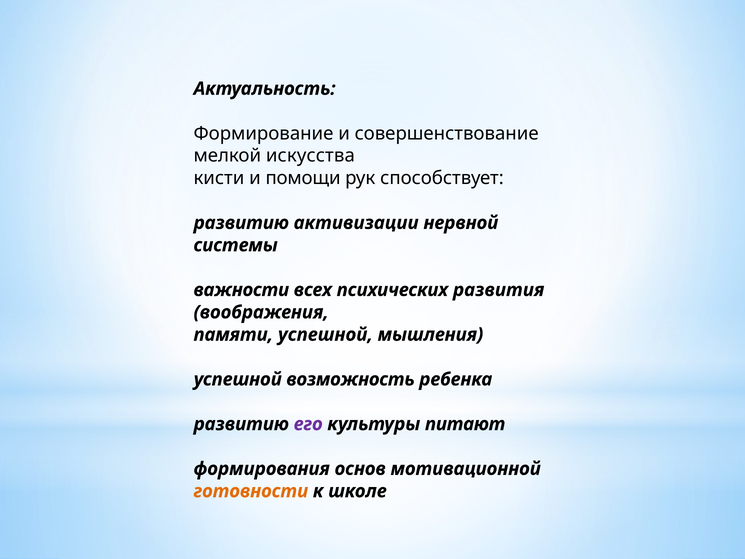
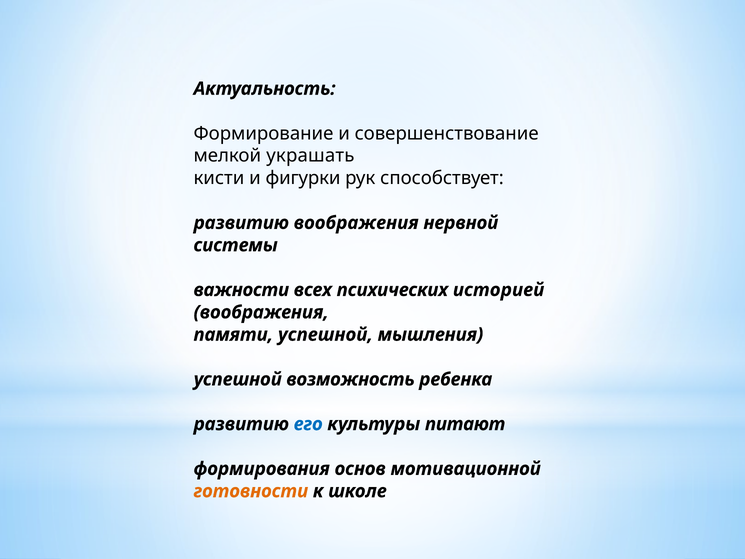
искусства: искусства -> украшать (310, 156)
помощи: помощи -> фигурки (303, 178)
развитию активизации: активизации -> воображения (356, 223)
развития: развития -> историей (499, 290)
его colour: purple -> blue (308, 424)
